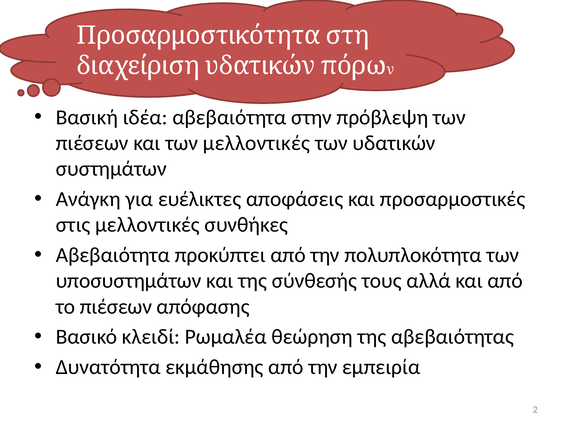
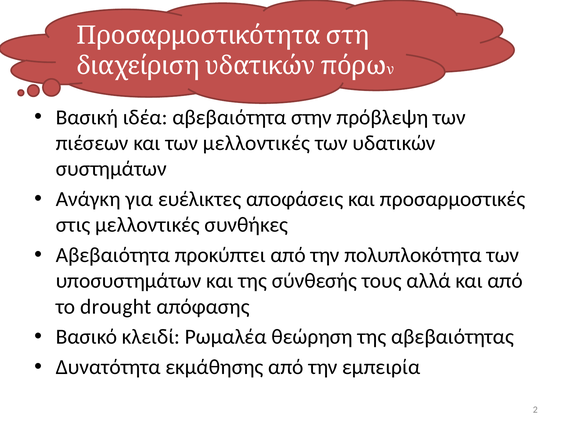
το πιέσεων: πιέσεων -> drought (116, 307)
